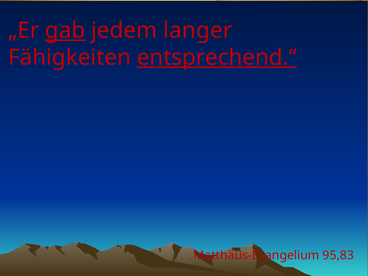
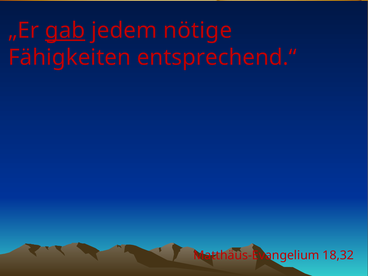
langer: langer -> nötige (198, 31)
entsprechend.“ underline: present -> none (217, 58)
95,83: 95,83 -> 18,32 (338, 255)
